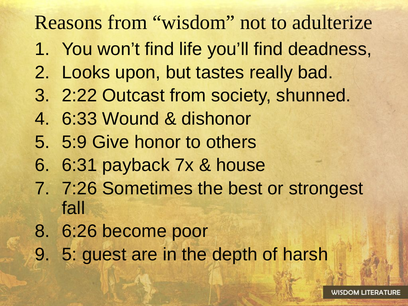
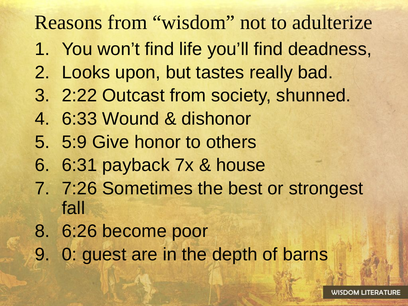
9 5: 5 -> 0 (69, 255)
harsh: harsh -> barns (305, 255)
